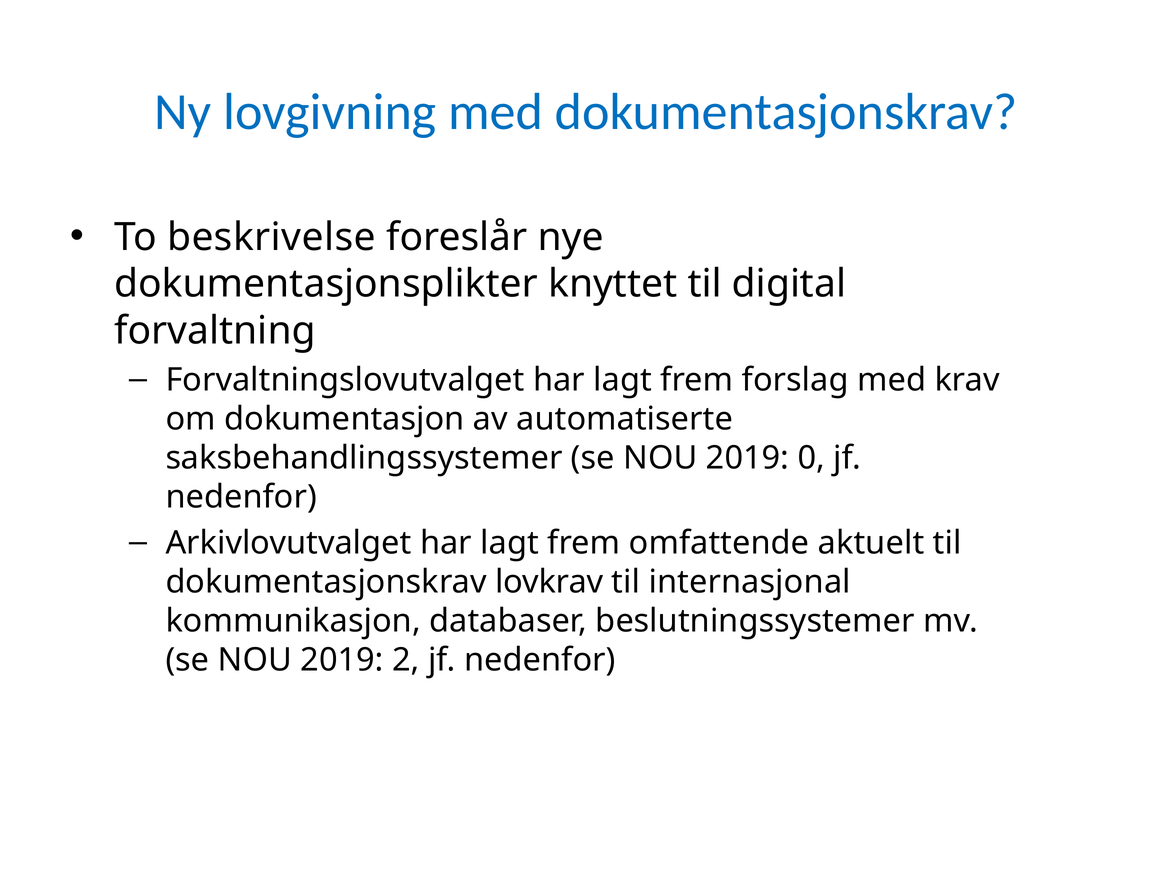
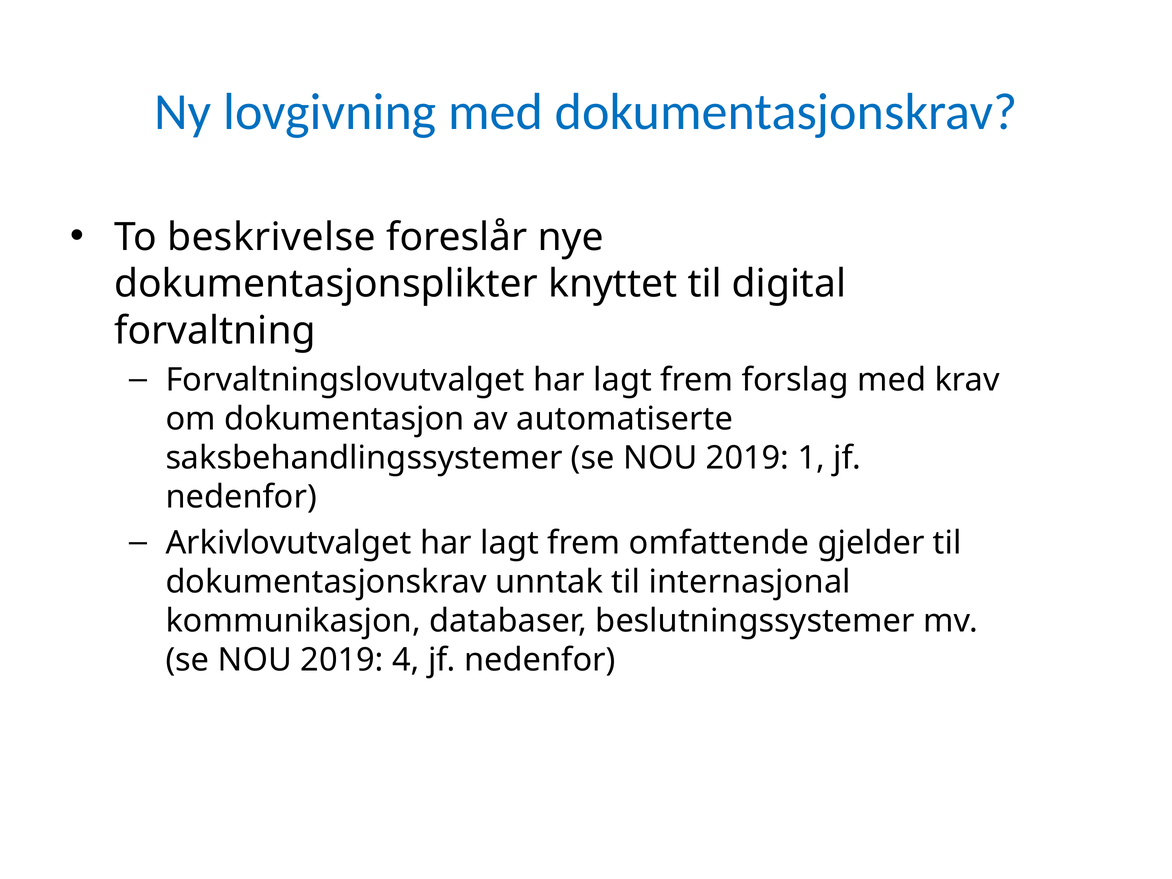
0: 0 -> 1 (811, 458)
aktuelt: aktuelt -> gjelder (871, 543)
lovkrav: lovkrav -> unntak (549, 582)
2: 2 -> 4 (406, 660)
